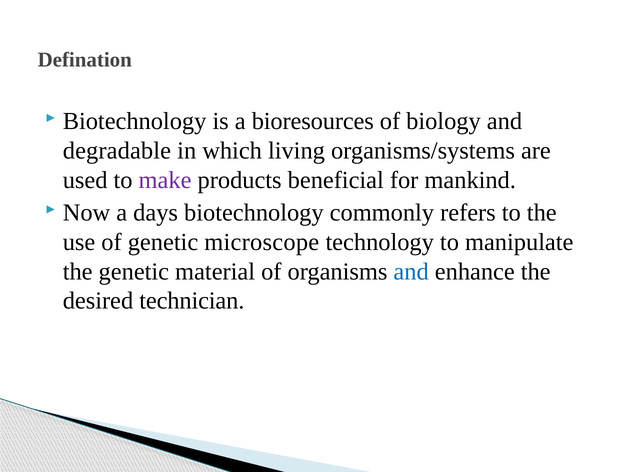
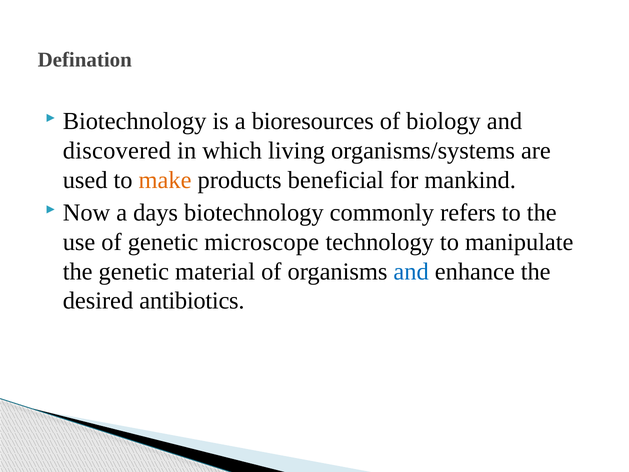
degradable: degradable -> discovered (117, 151)
make colour: purple -> orange (165, 180)
technician: technician -> antibiotics (192, 301)
